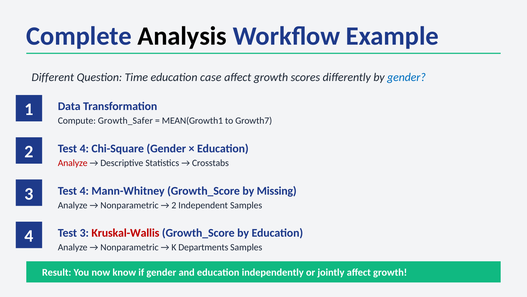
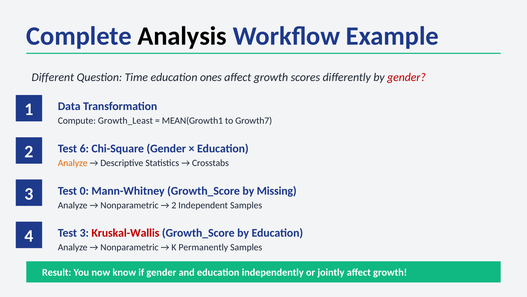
case: case -> ones (211, 77)
gender colour: blue -> red (406, 77)
Growth_Safer: Growth_Safer -> Growth_Least (125, 121)
2 Test 4: 4 -> 6 (84, 148)
Analyze colour: red -> orange (73, 163)
3 Test 4: 4 -> 0 (84, 191)
Departments: Departments -> Permanently (203, 247)
